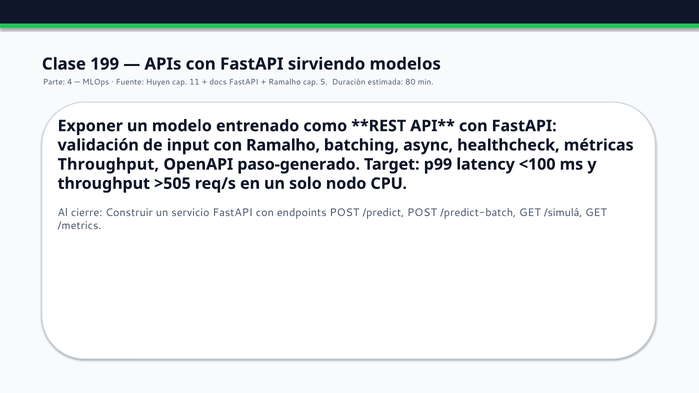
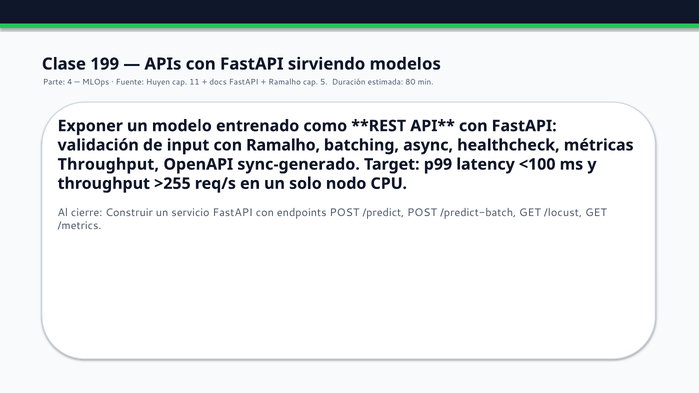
paso-generado: paso-generado -> sync-generado (299, 164)
>505: >505 -> >255 (172, 184)
/simulá: /simulá -> /locust (563, 213)
